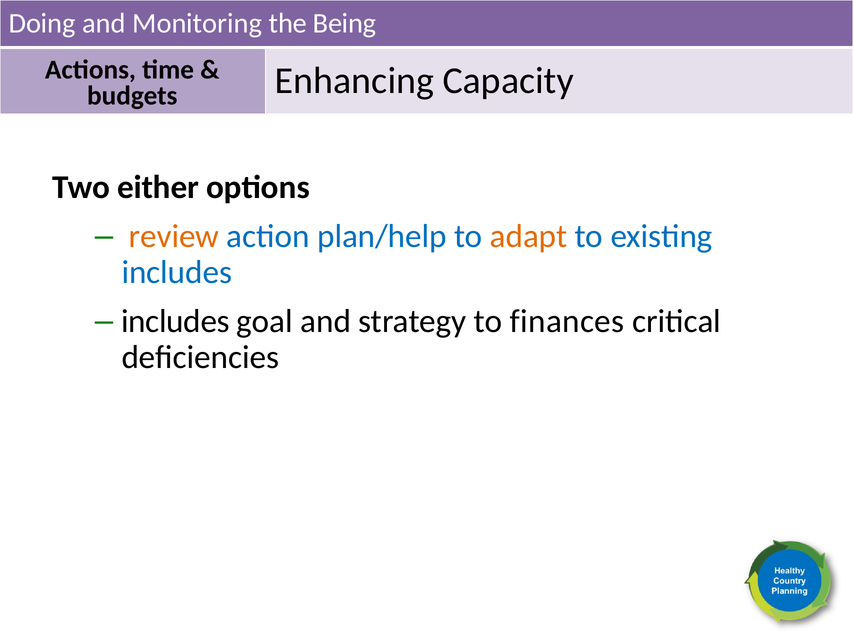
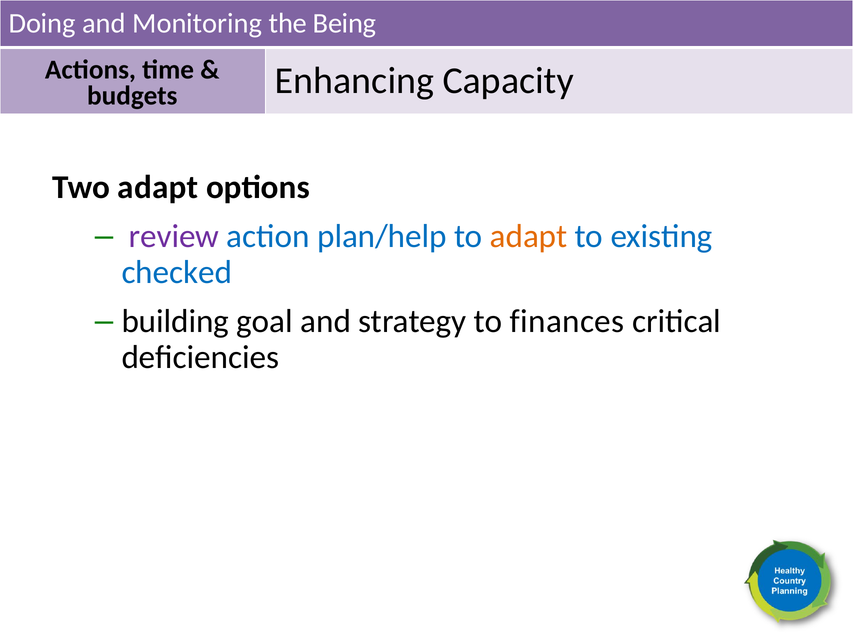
Two either: either -> adapt (158, 188)
review colour: orange -> purple (174, 237)
includes: includes -> checked (177, 273)
includes: includes -> building (175, 322)
